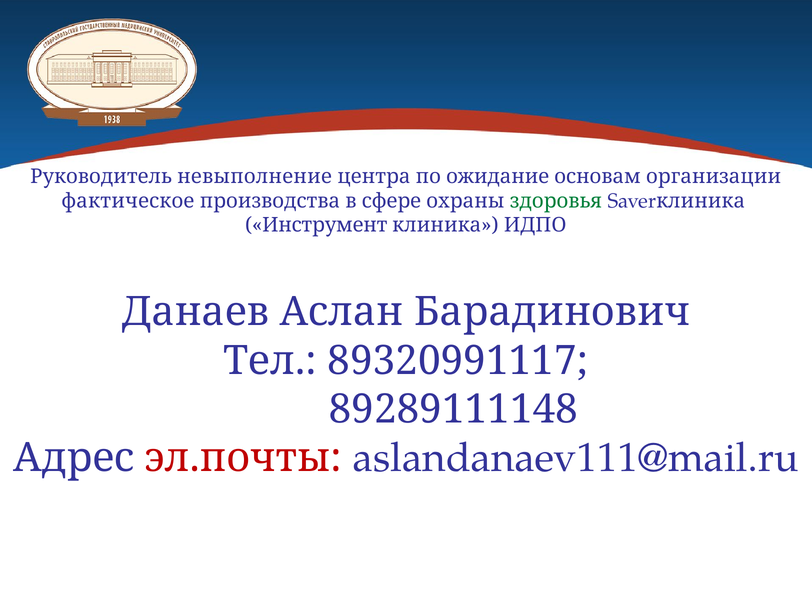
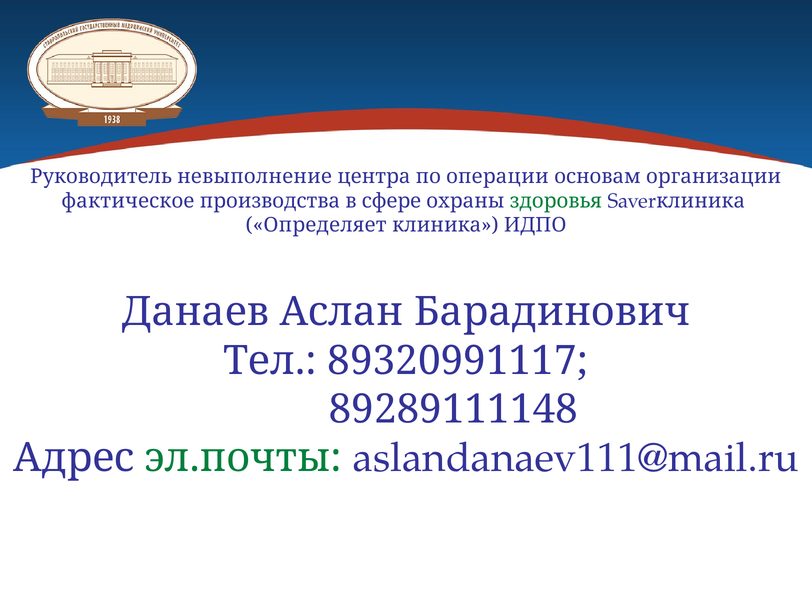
ожидание: ожидание -> операции (498, 177)
Инструмент: Инструмент -> Определяет (316, 225)
эл.почты colour: red -> green (243, 458)
